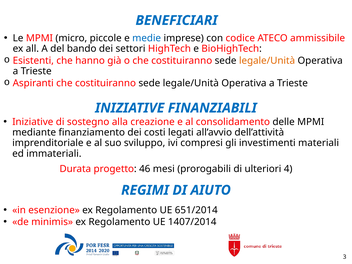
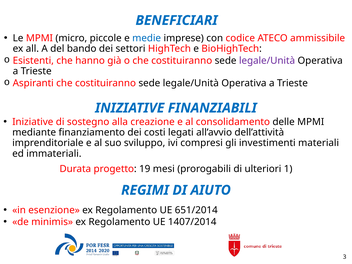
legale/Unità colour: orange -> purple (267, 61)
46: 46 -> 19 (145, 169)
4: 4 -> 1 (288, 169)
